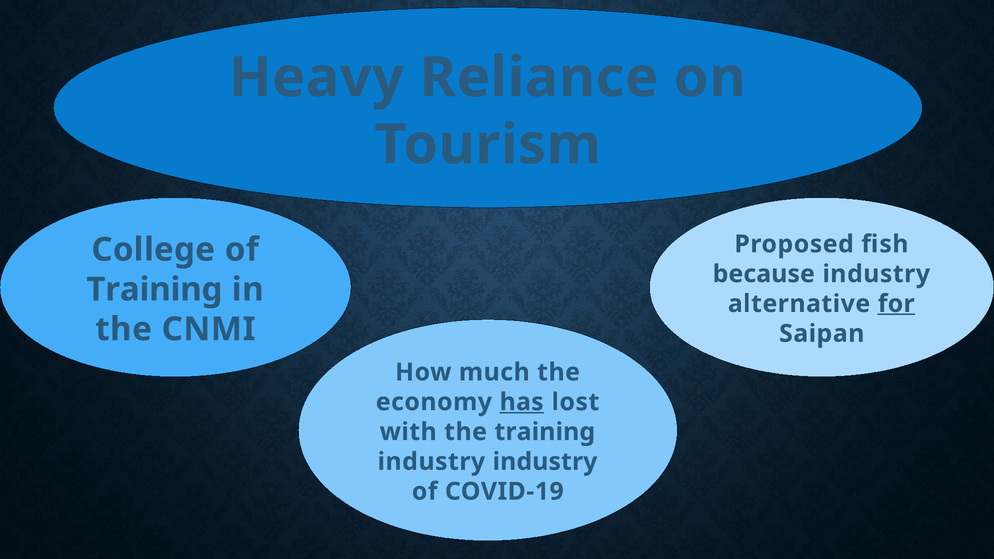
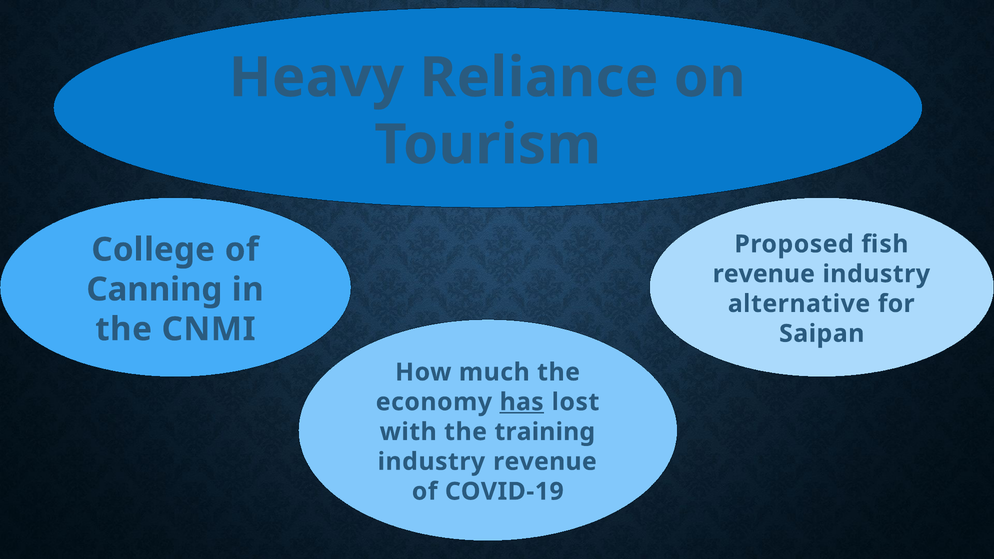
because: because -> revenue (764, 274)
Training: Training -> Canning (154, 290)
for underline: present -> none (896, 304)
industry industry: industry -> revenue (545, 462)
